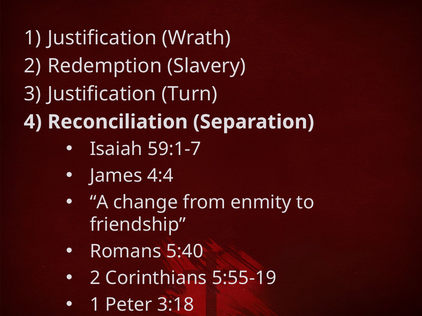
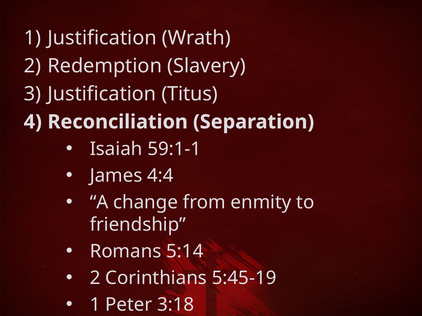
Turn: Turn -> Titus (190, 94)
59:1-7: 59:1-7 -> 59:1-1 (174, 149)
5:40: 5:40 -> 5:14 (185, 252)
5:55-19: 5:55-19 -> 5:45-19 (244, 278)
